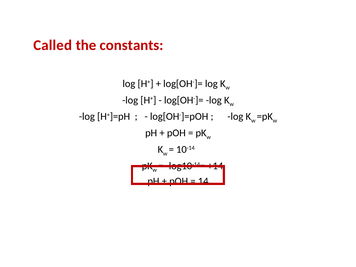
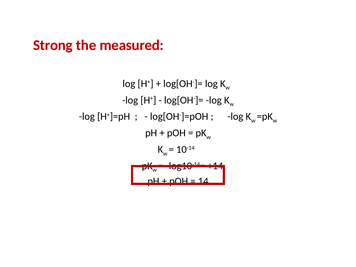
Called: Called -> Strong (53, 45)
constants: constants -> measured (132, 45)
